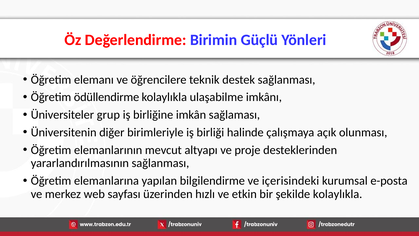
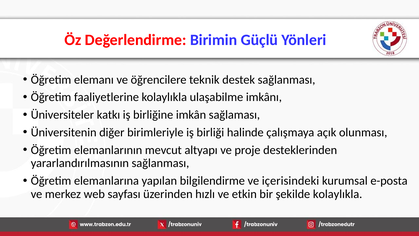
ödüllendirme: ödüllendirme -> faaliyetlerine (106, 97)
grup: grup -> katkı (108, 115)
